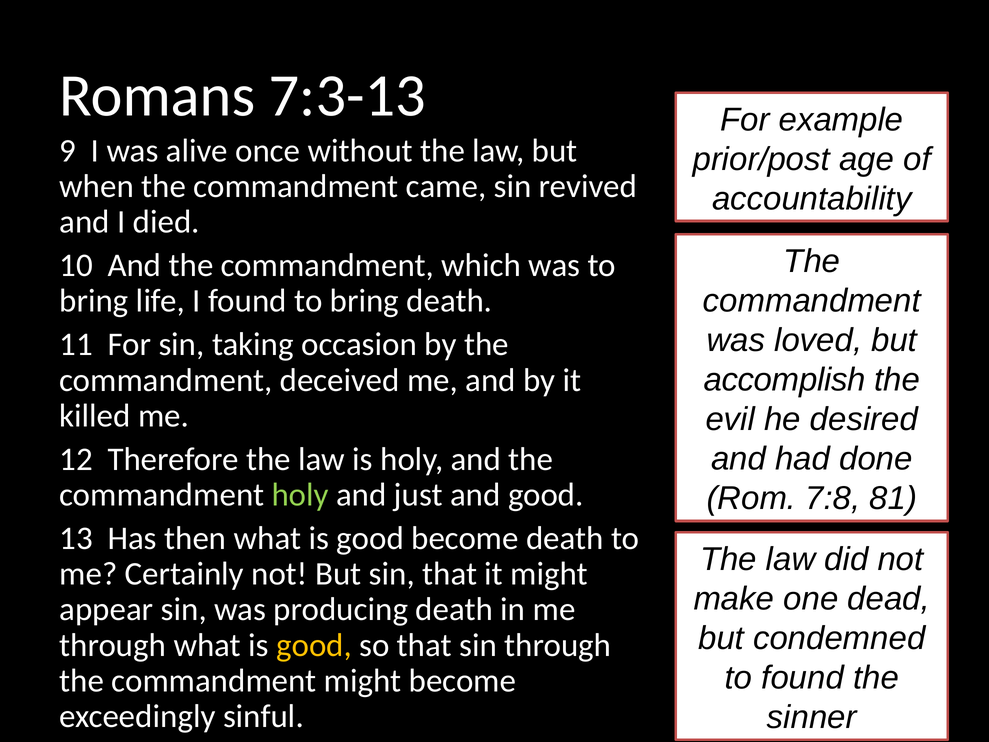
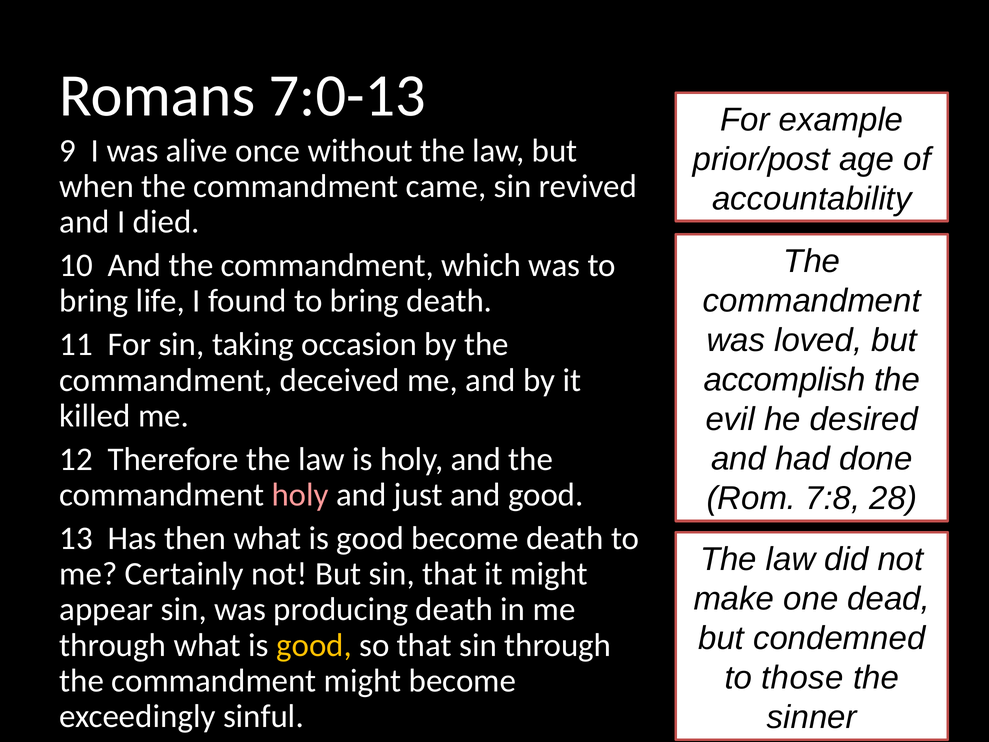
7:3-13: 7:3-13 -> 7:0-13 (347, 96)
holy colour: light green -> pink (300, 495)
81: 81 -> 28 (893, 498)
to found: found -> those (802, 678)
